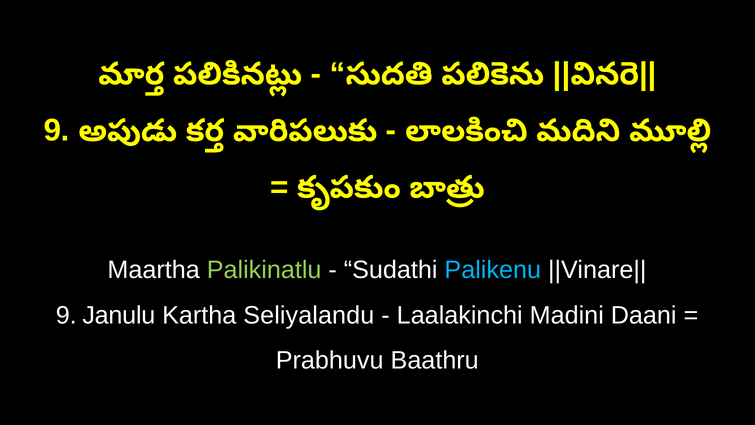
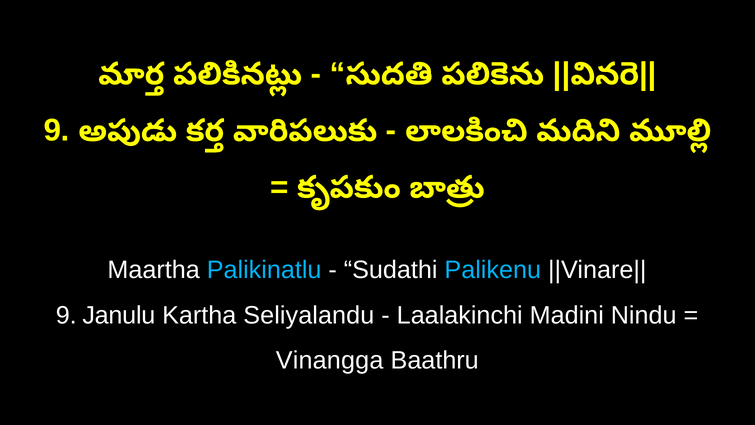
Palikinatlu colour: light green -> light blue (264, 270)
Daani: Daani -> Nindu (644, 315)
Prabhuvu: Prabhuvu -> Vinangga (330, 360)
